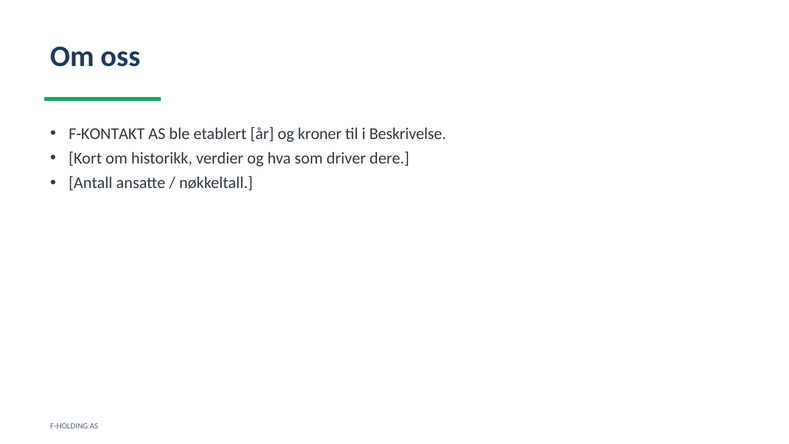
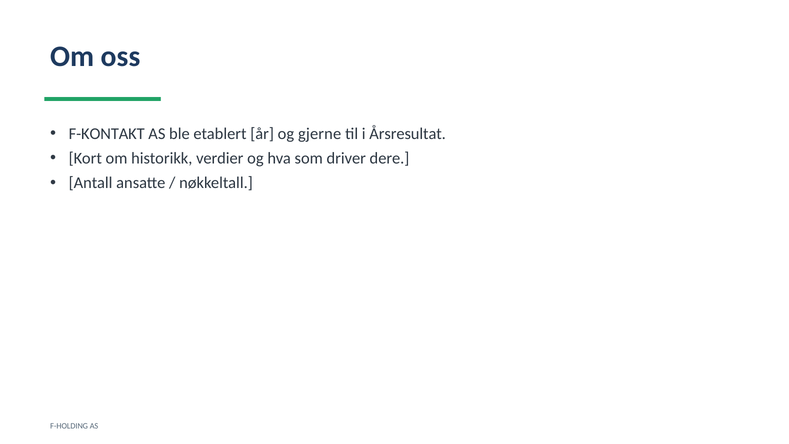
kroner: kroner -> gjerne (320, 134)
Beskrivelse: Beskrivelse -> Årsresultat (408, 134)
